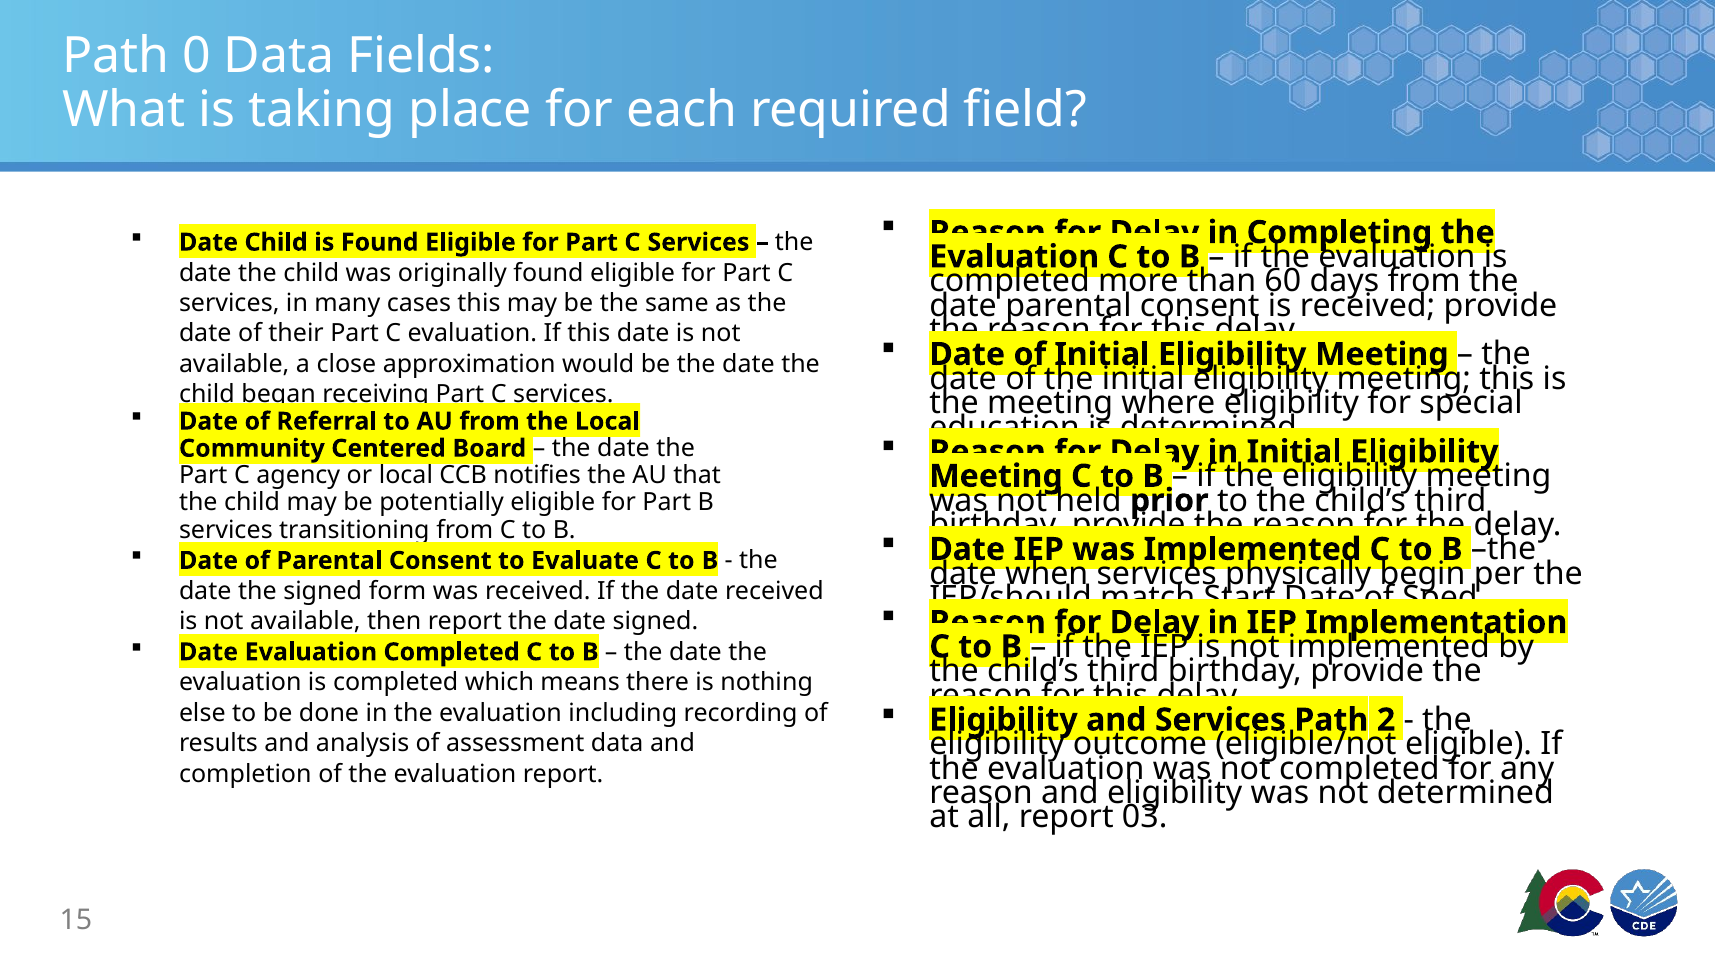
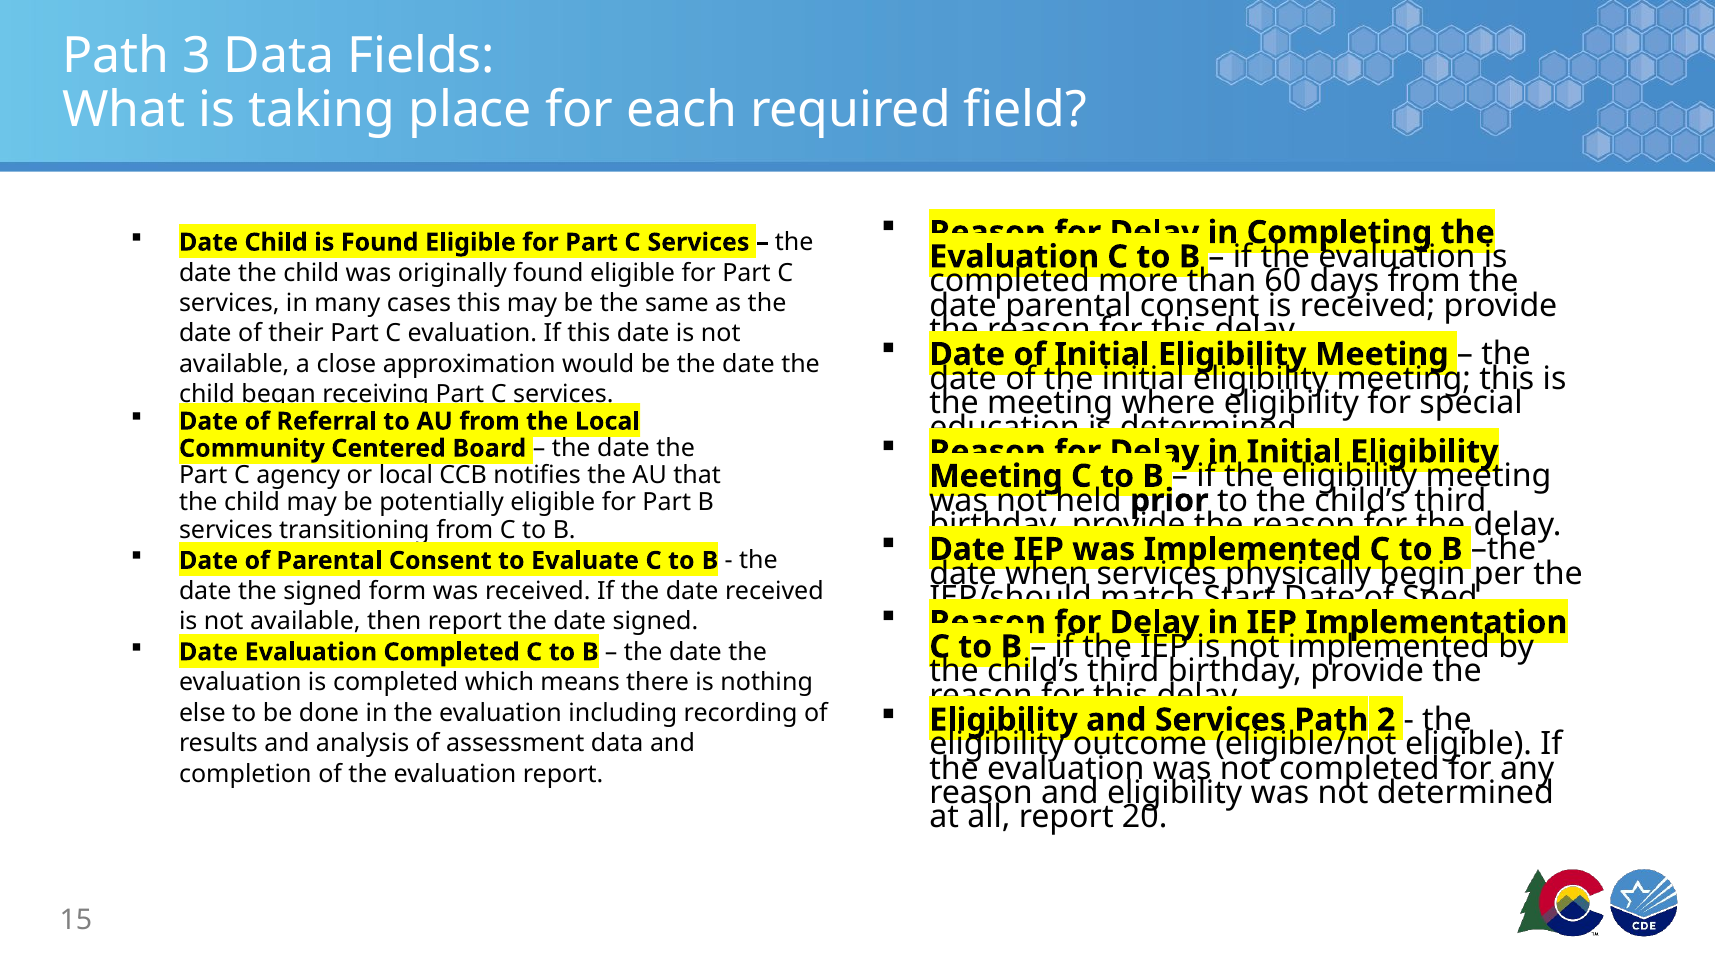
0: 0 -> 3 (197, 56)
03: 03 -> 20 (1145, 817)
